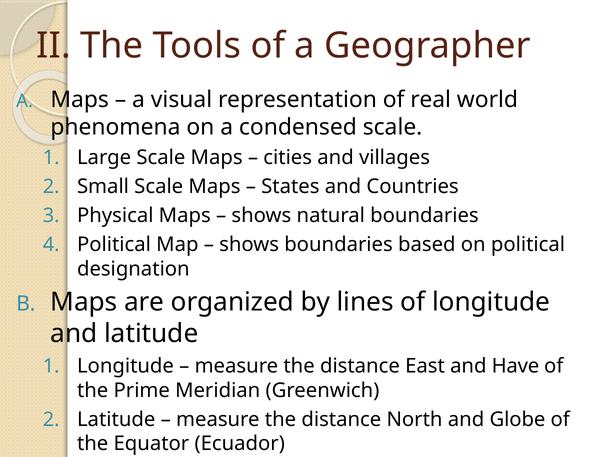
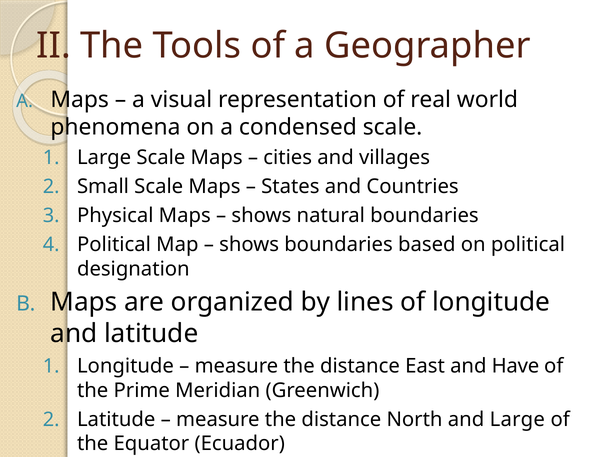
and Globe: Globe -> Large (517, 419)
